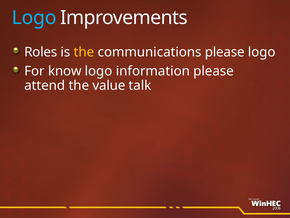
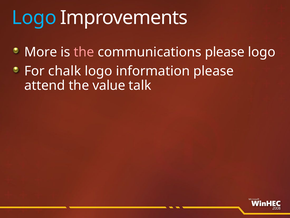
Roles: Roles -> More (41, 52)
the colour: yellow -> pink (84, 52)
know: know -> chalk (65, 71)
